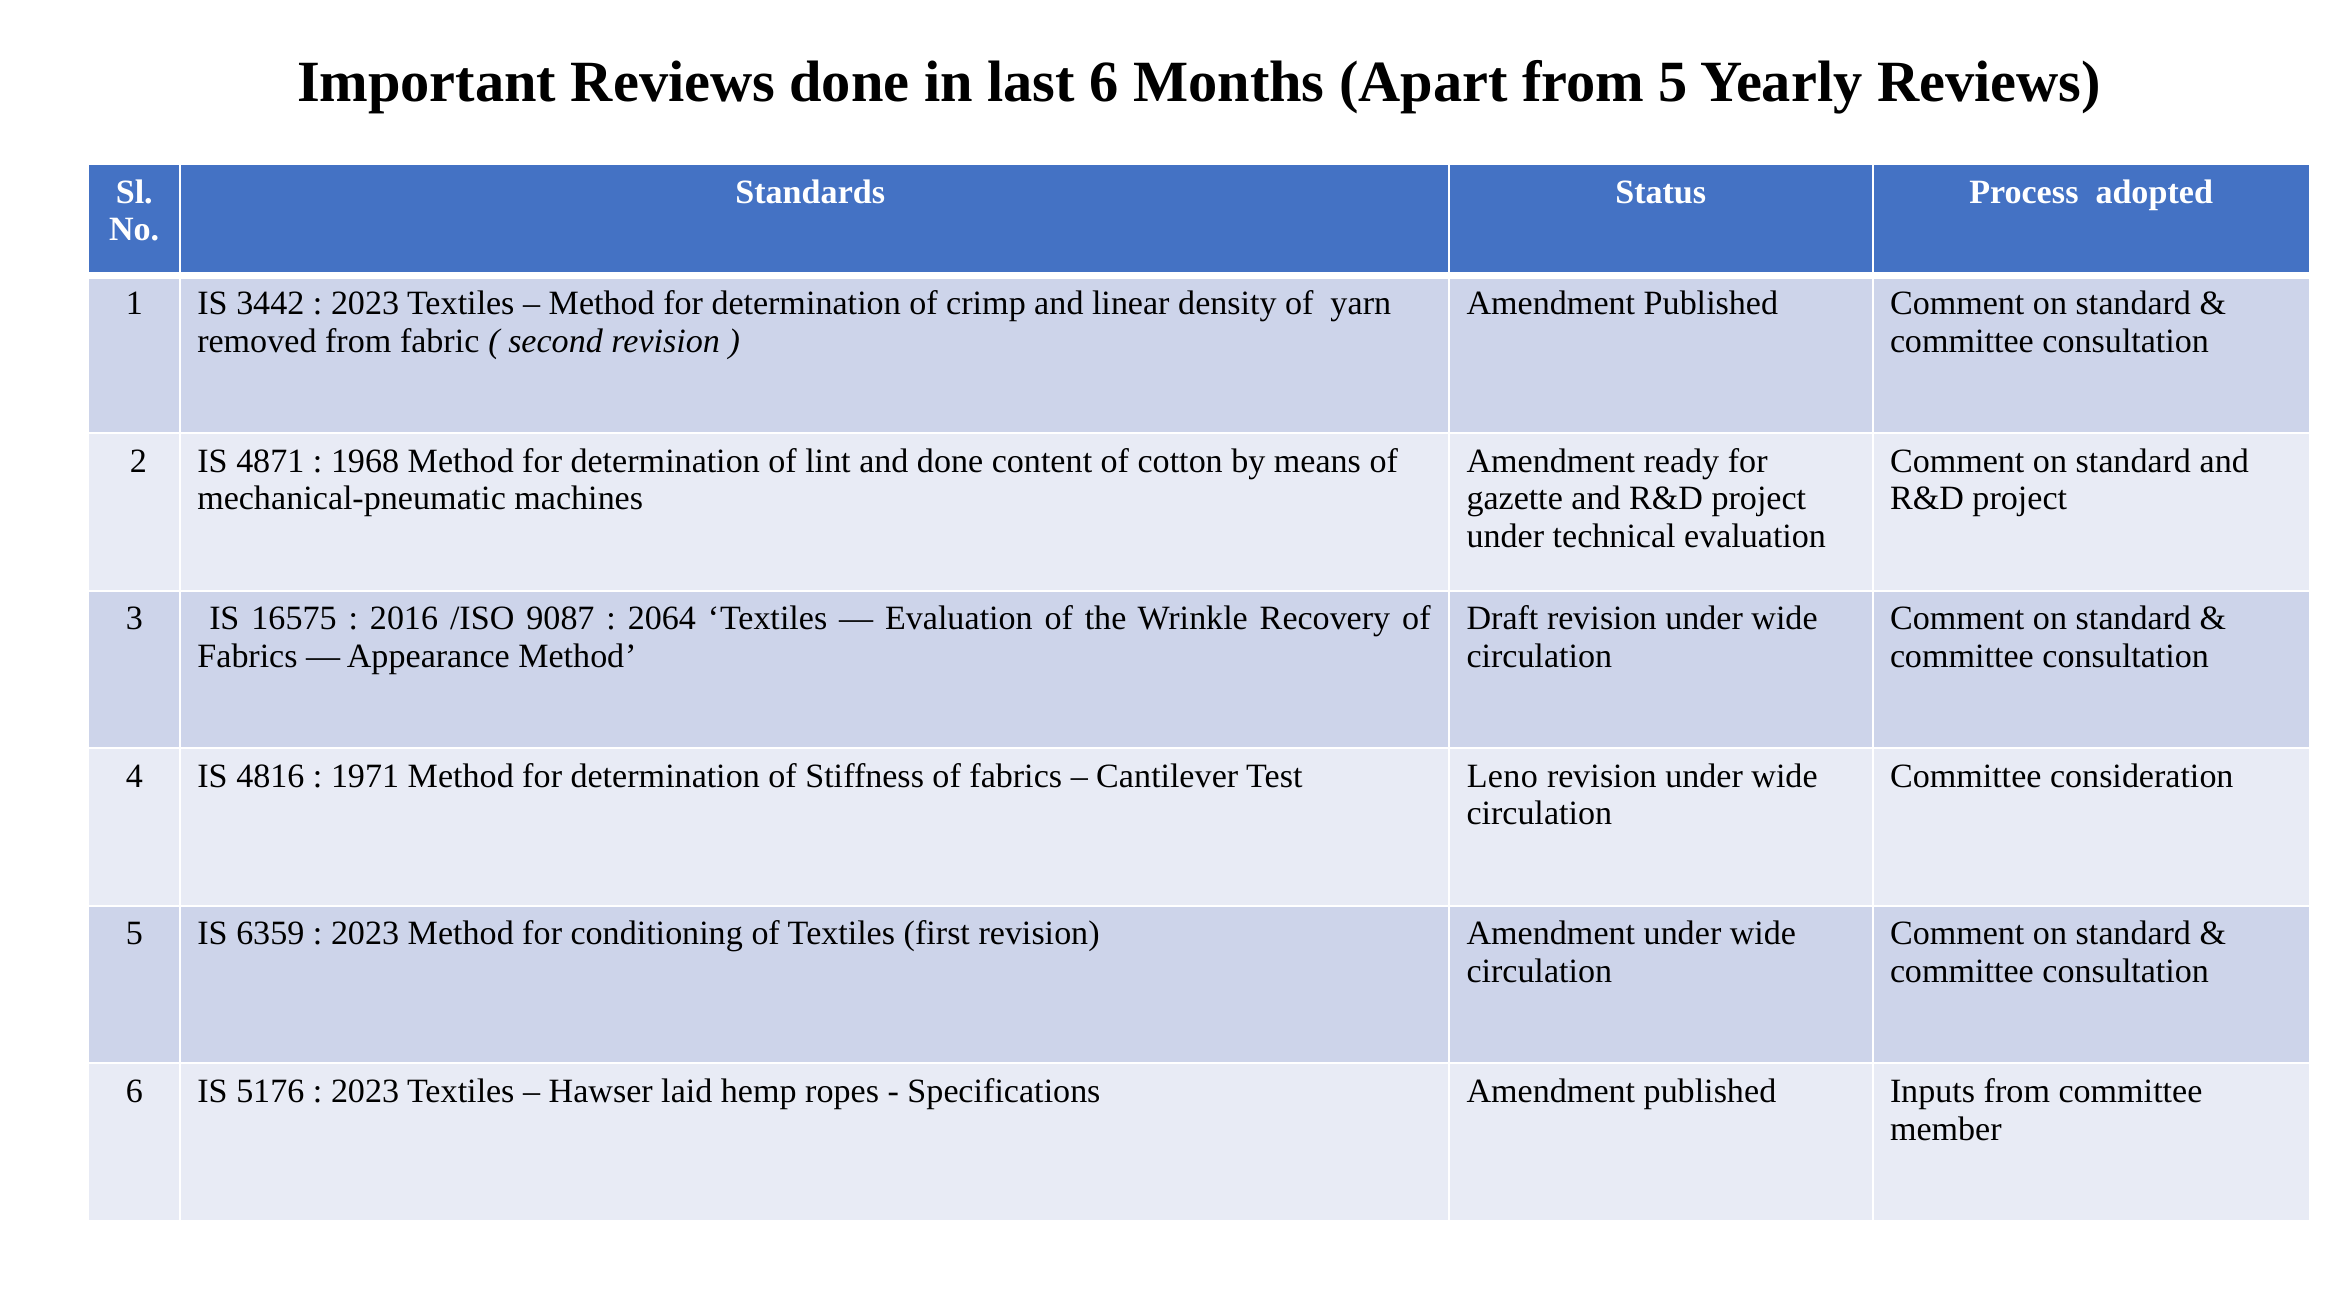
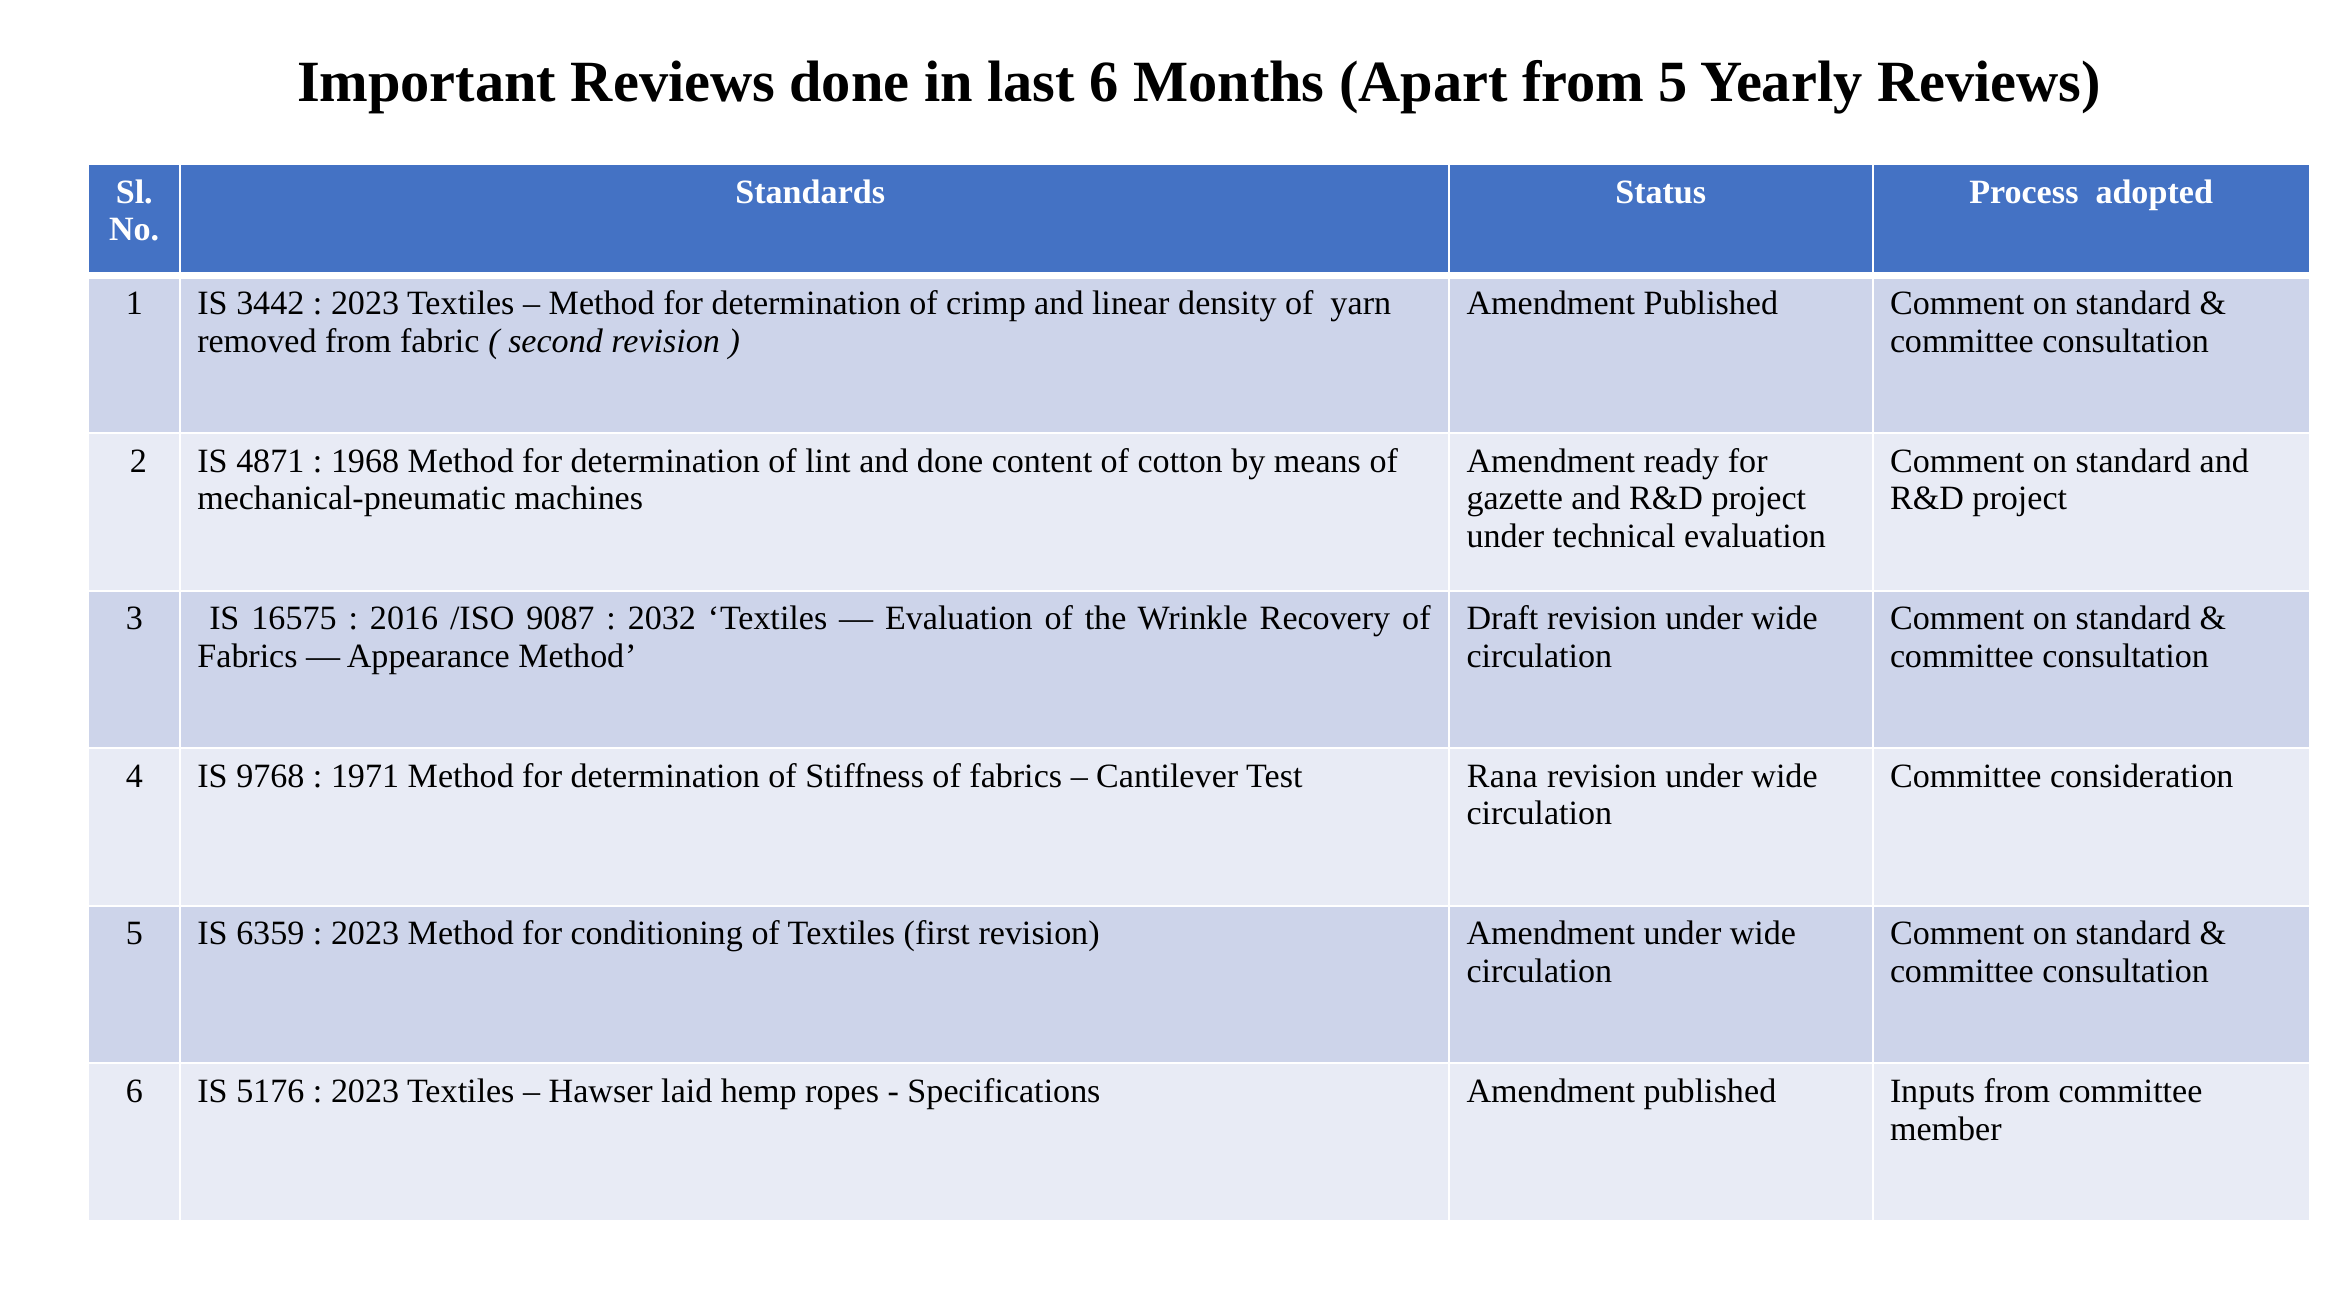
2064: 2064 -> 2032 (662, 619)
4816: 4816 -> 9768 (270, 776)
Leno: Leno -> Rana (1502, 776)
